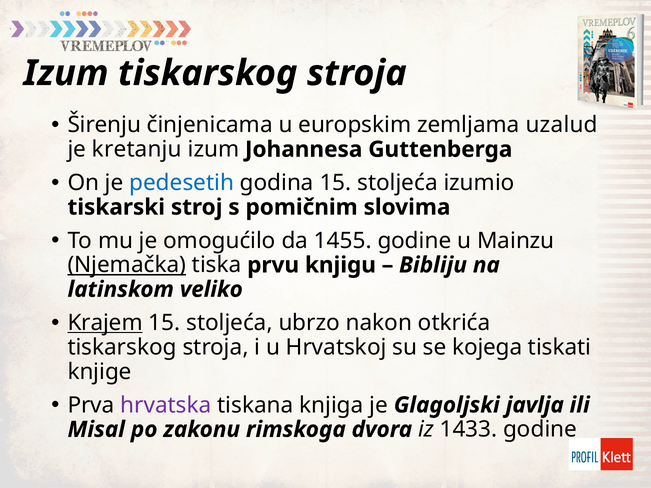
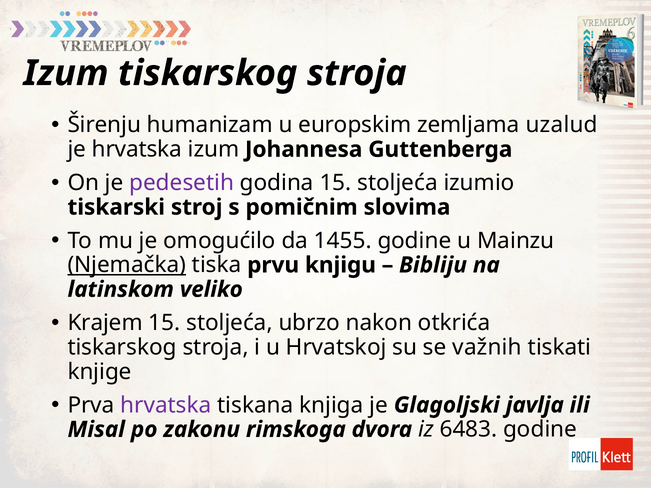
činjenicama: činjenicama -> humanizam (210, 125)
je kretanju: kretanju -> hrvatska (137, 149)
pedesetih colour: blue -> purple (182, 183)
Krajem underline: present -> none (105, 323)
kojega: kojega -> važnih (487, 347)
1433: 1433 -> 6483 (468, 430)
